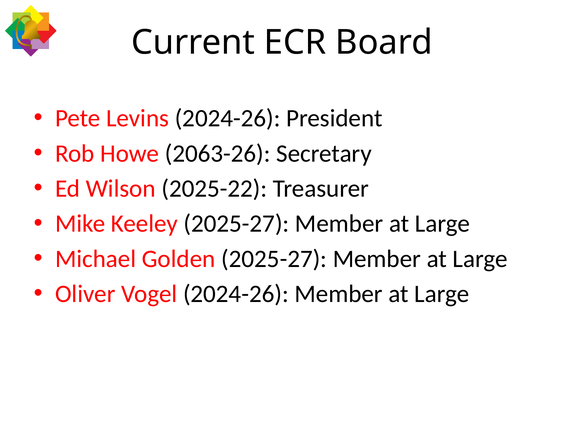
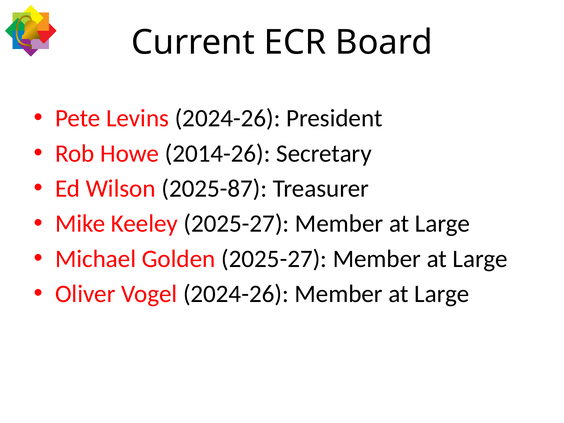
2063-26: 2063-26 -> 2014-26 (218, 153)
2025-22: 2025-22 -> 2025-87 (214, 189)
